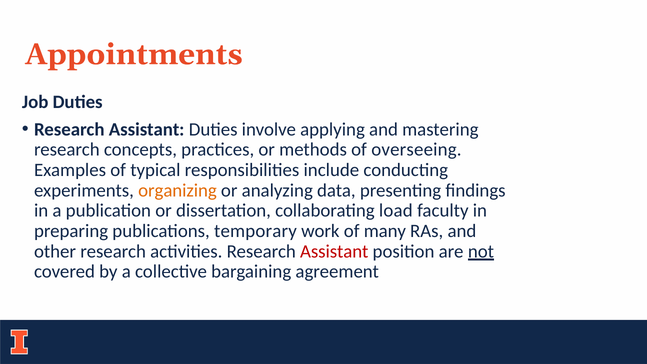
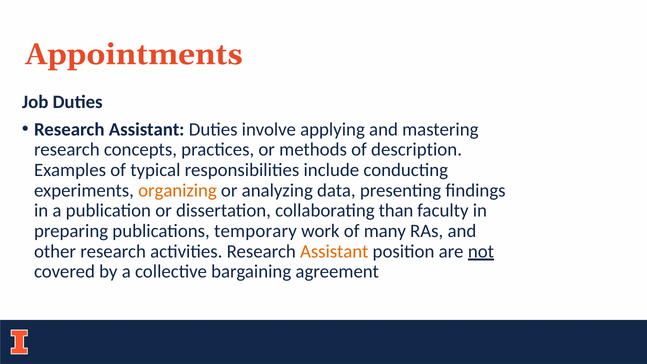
overseeing: overseeing -> description (417, 150)
load: load -> than (396, 211)
Assistant colour: red -> orange (334, 251)
